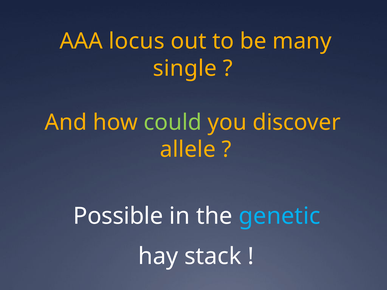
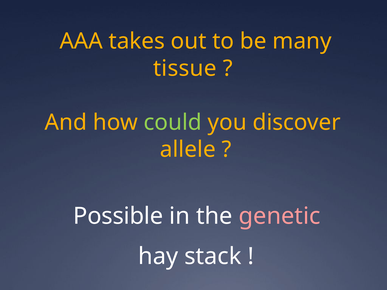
locus: locus -> takes (137, 41)
single: single -> tissue (185, 68)
genetic colour: light blue -> pink (280, 216)
